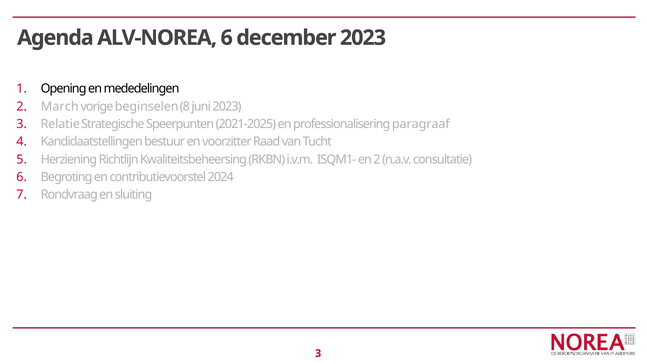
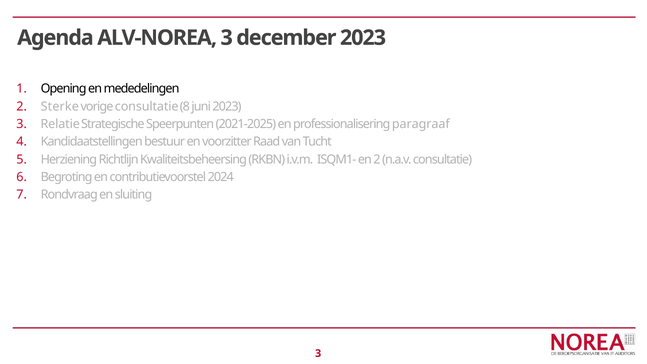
ALV-NOREA 6: 6 -> 3 (227, 38)
March: March -> Sterke (60, 106)
vorige beginselen: beginselen -> consultatie (147, 106)
